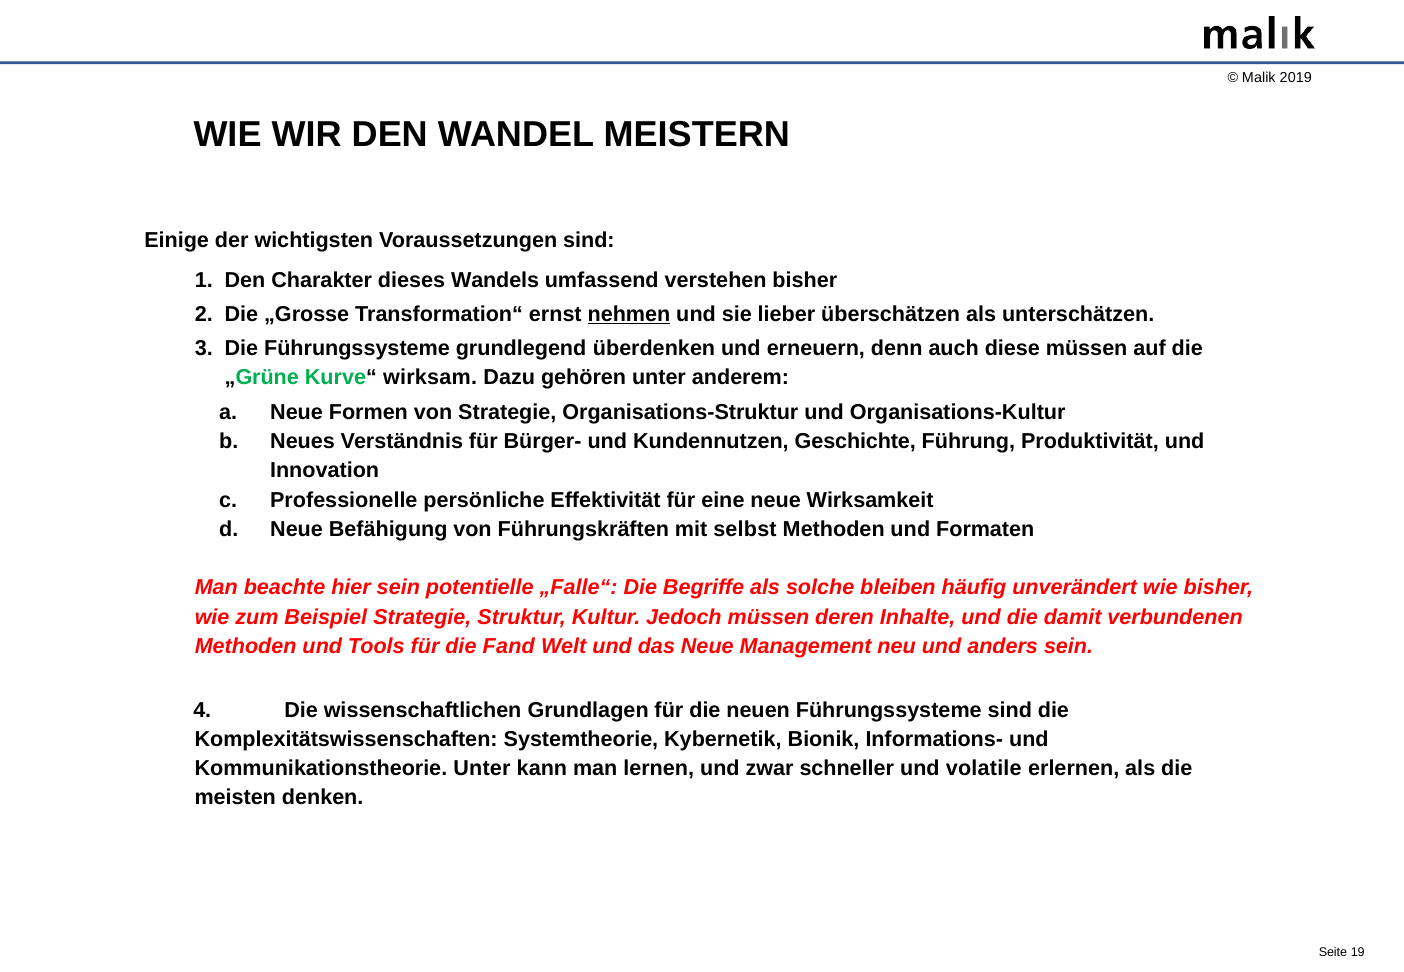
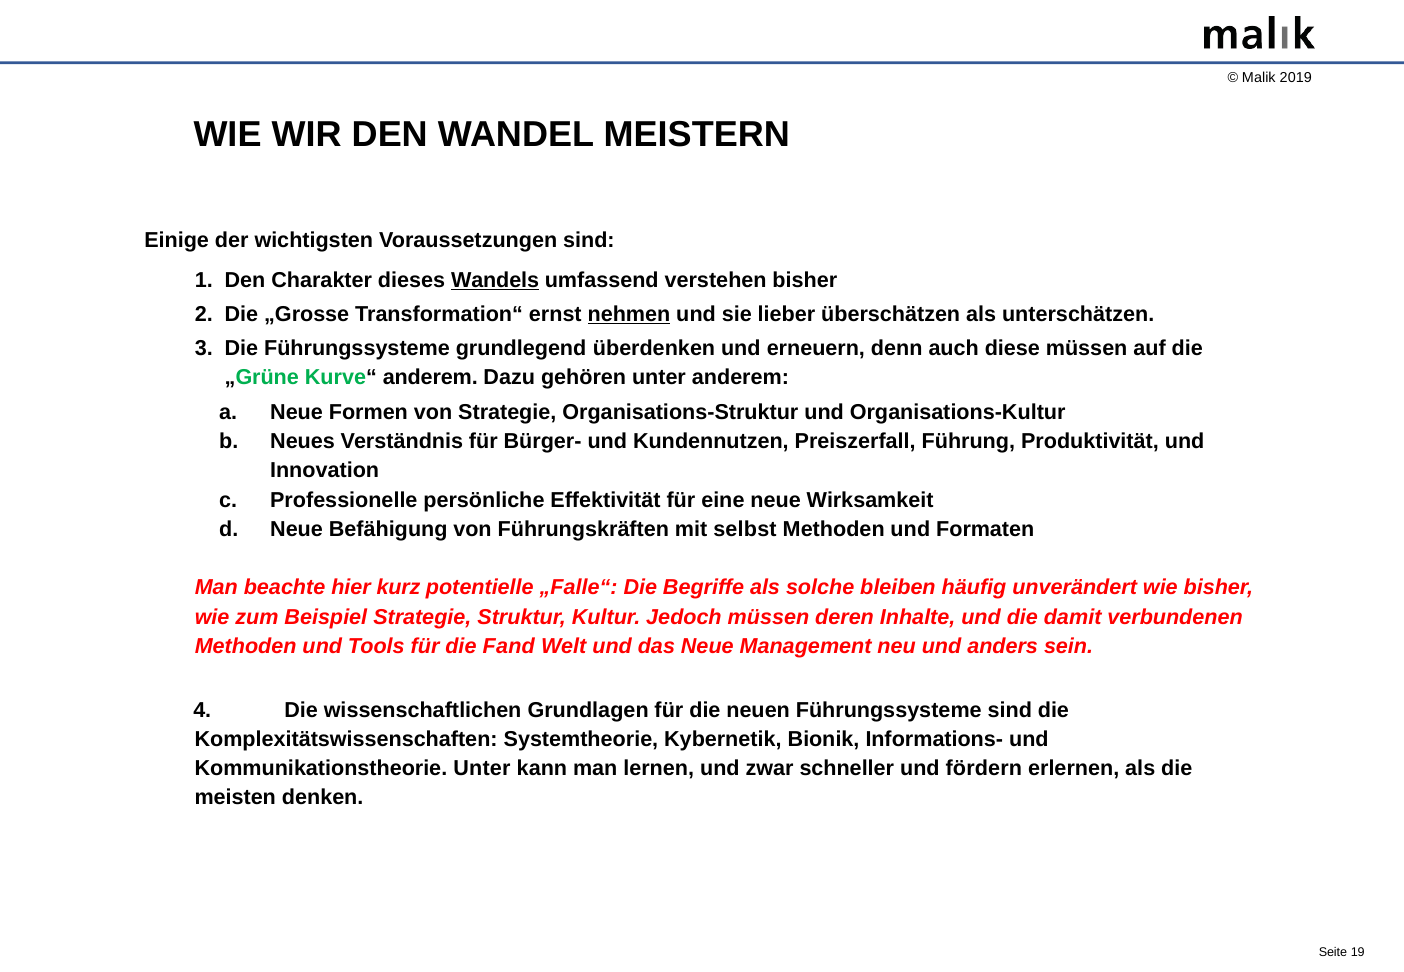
Wandels underline: none -> present (495, 280)
Kurve“ wirksam: wirksam -> anderem (430, 378)
Geschichte: Geschichte -> Preiszerfall (855, 441)
hier sein: sein -> kurz (398, 588)
volatile: volatile -> fördern (984, 768)
